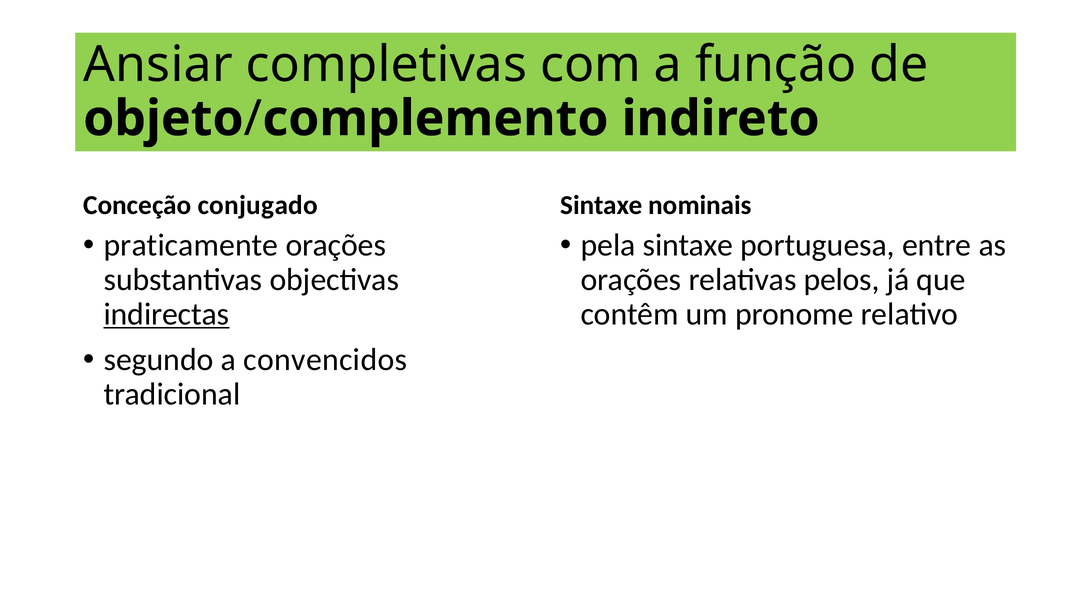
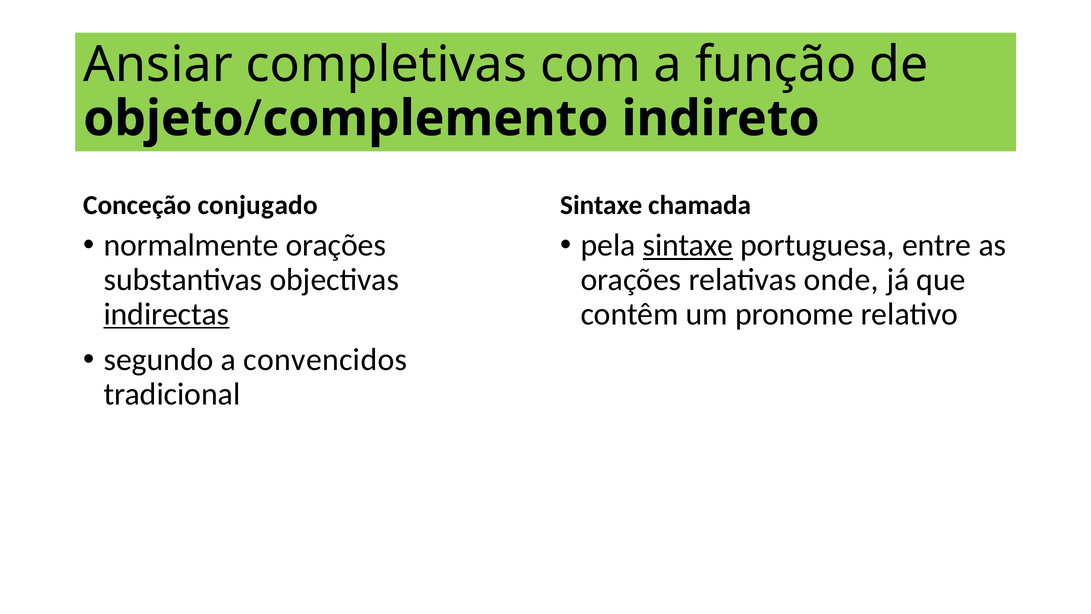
nominais: nominais -> chamada (700, 205)
praticamente: praticamente -> normalmente (191, 245)
sintaxe underline: none -> present (688, 245)
pelos: pelos -> onde (841, 280)
